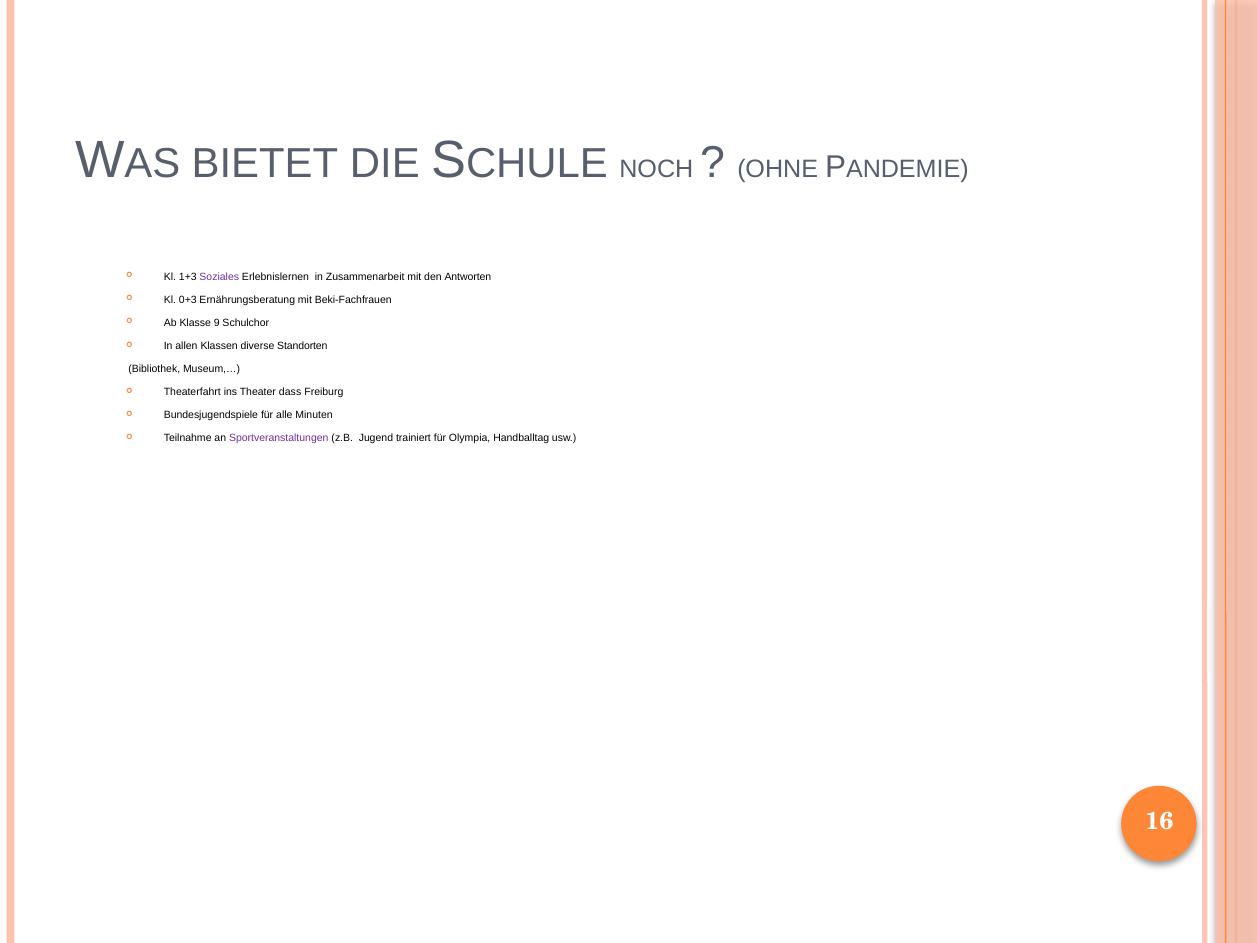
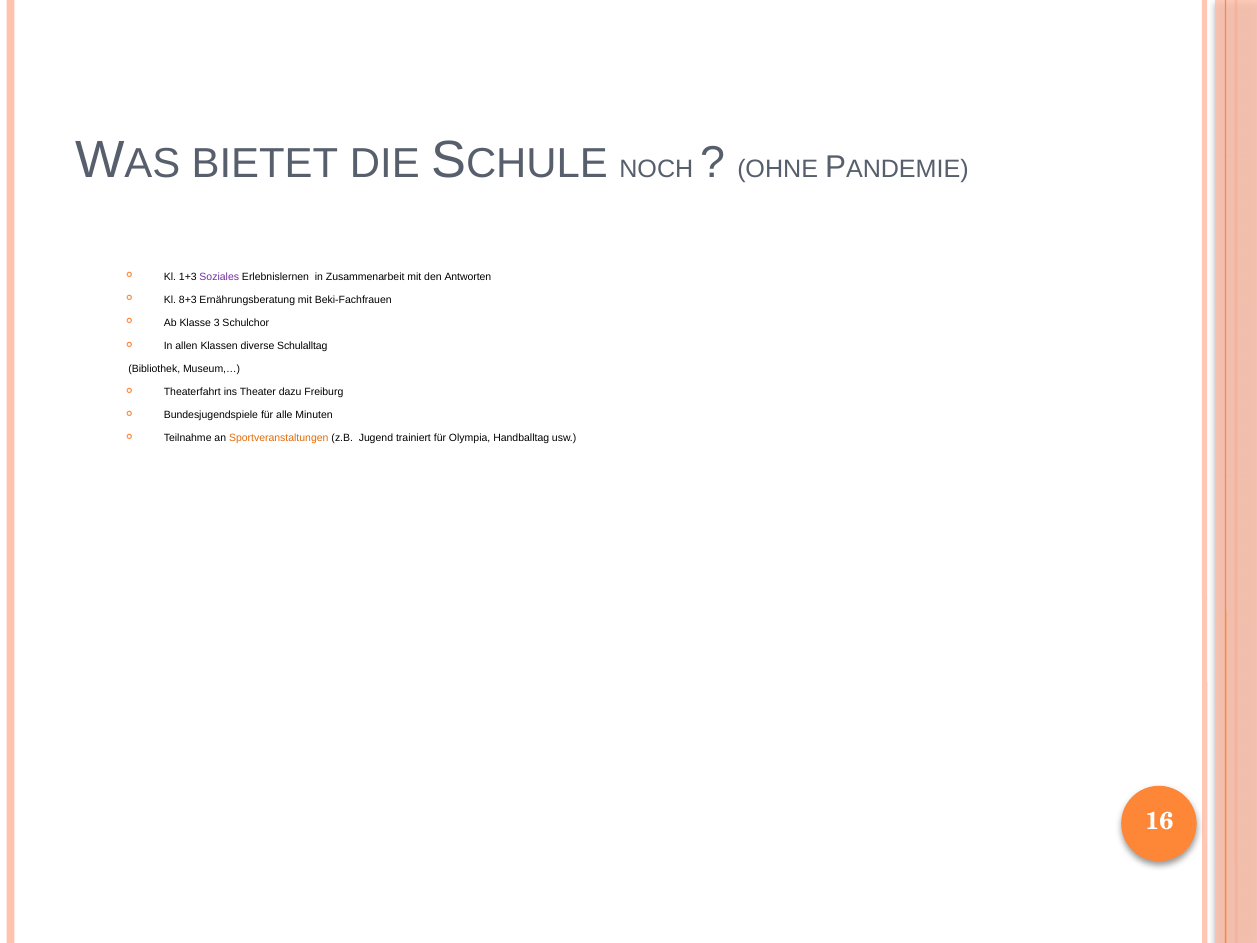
0+3: 0+3 -> 8+3 (188, 300)
9: 9 -> 3 (217, 323)
Standorten: Standorten -> Schulalltag (302, 346)
dass: dass -> dazu (290, 392)
Sportveranstaltungen colour: purple -> orange (279, 438)
